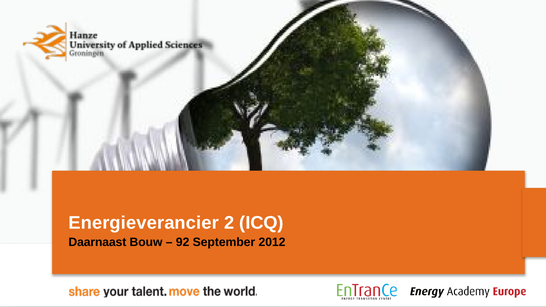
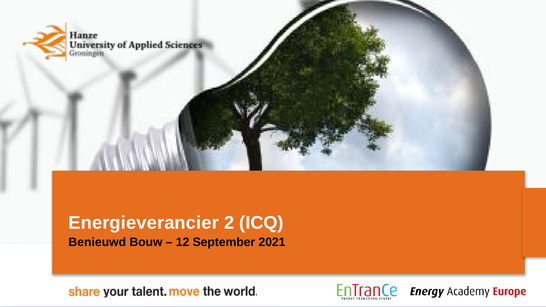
Daarnaast: Daarnaast -> Benieuwd (97, 242)
92: 92 -> 12 (183, 242)
2012: 2012 -> 2021 (272, 242)
